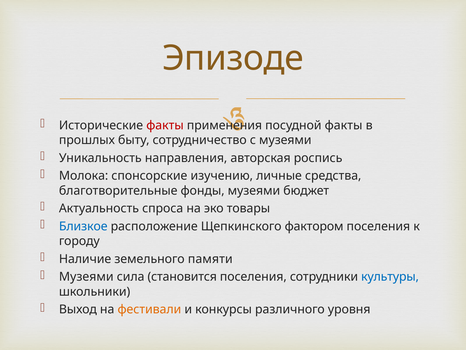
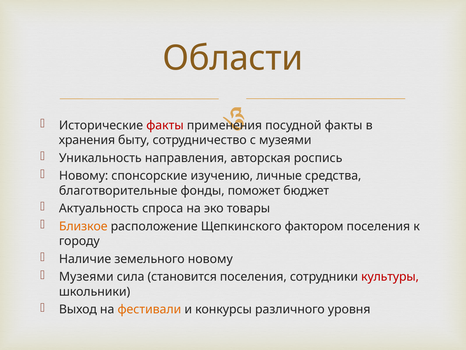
Эпизоде: Эпизоде -> Области (233, 58)
прошлых: прошлых -> хранения (87, 140)
Молока: Молока -> Новому (84, 176)
фонды музеями: музеями -> поможет (254, 190)
Близкое colour: blue -> orange (83, 226)
земельного памяти: памяти -> новому (210, 259)
культуры colour: blue -> red (390, 276)
